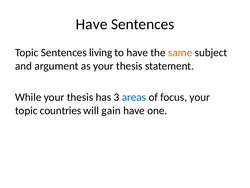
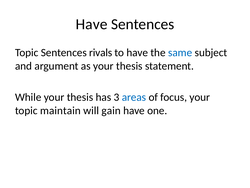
living: living -> rivals (101, 52)
same colour: orange -> blue (180, 52)
countries: countries -> maintain (60, 110)
